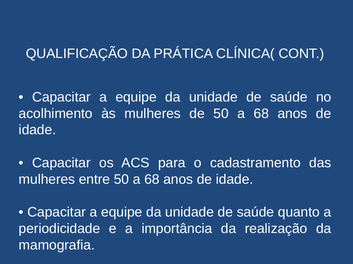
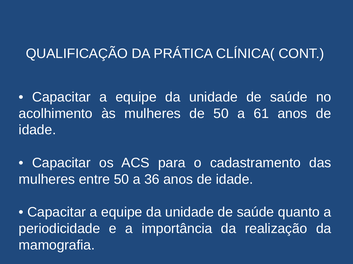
de 50 a 68: 68 -> 61 (261, 114)
entre 50 a 68: 68 -> 36 (152, 180)
